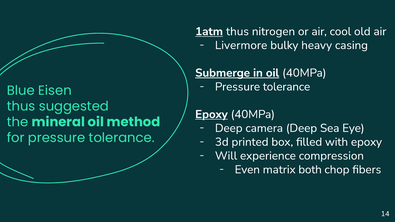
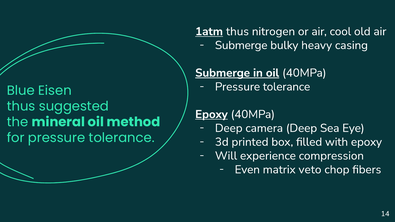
Livermore: Livermore -> Submerge (241, 45)
both: both -> veto (310, 170)
